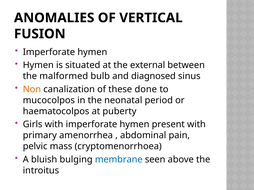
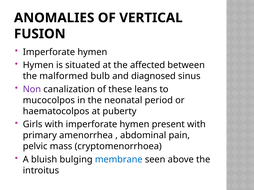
external: external -> affected (148, 65)
Non colour: orange -> purple (32, 89)
done: done -> leans (146, 89)
